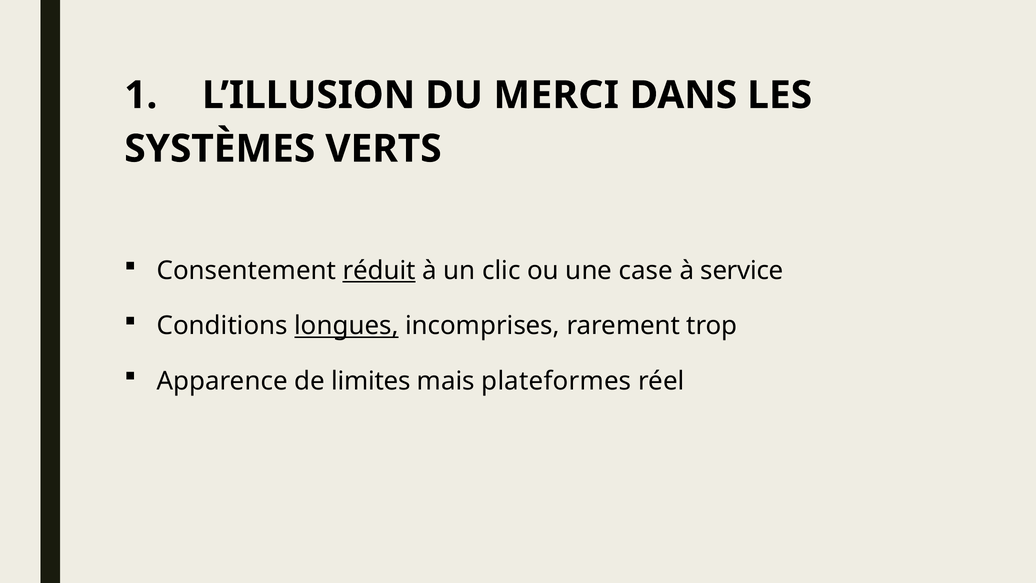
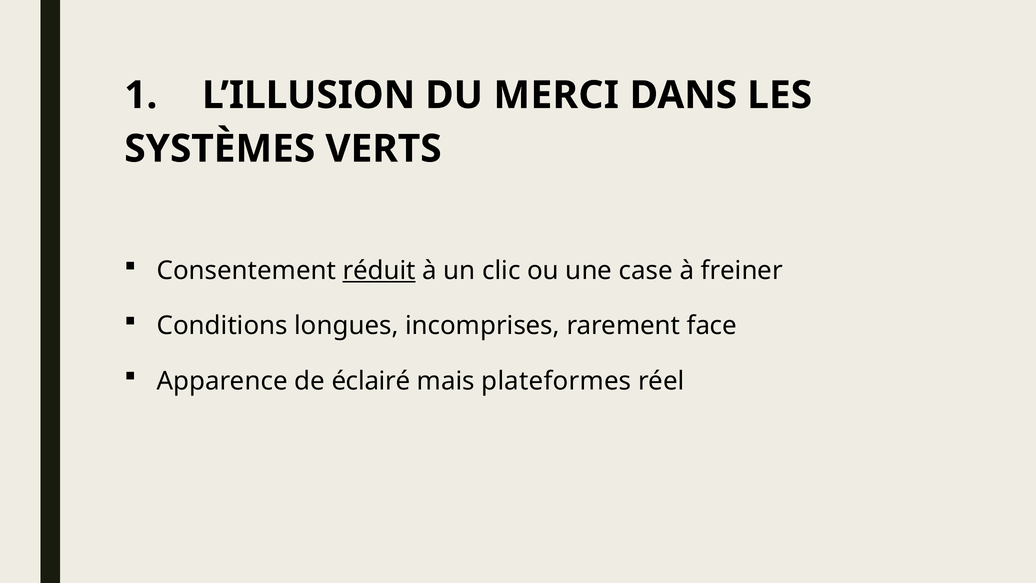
service: service -> freiner (742, 271)
longues underline: present -> none (346, 326)
trop: trop -> face (712, 326)
limites: limites -> éclairé (371, 381)
